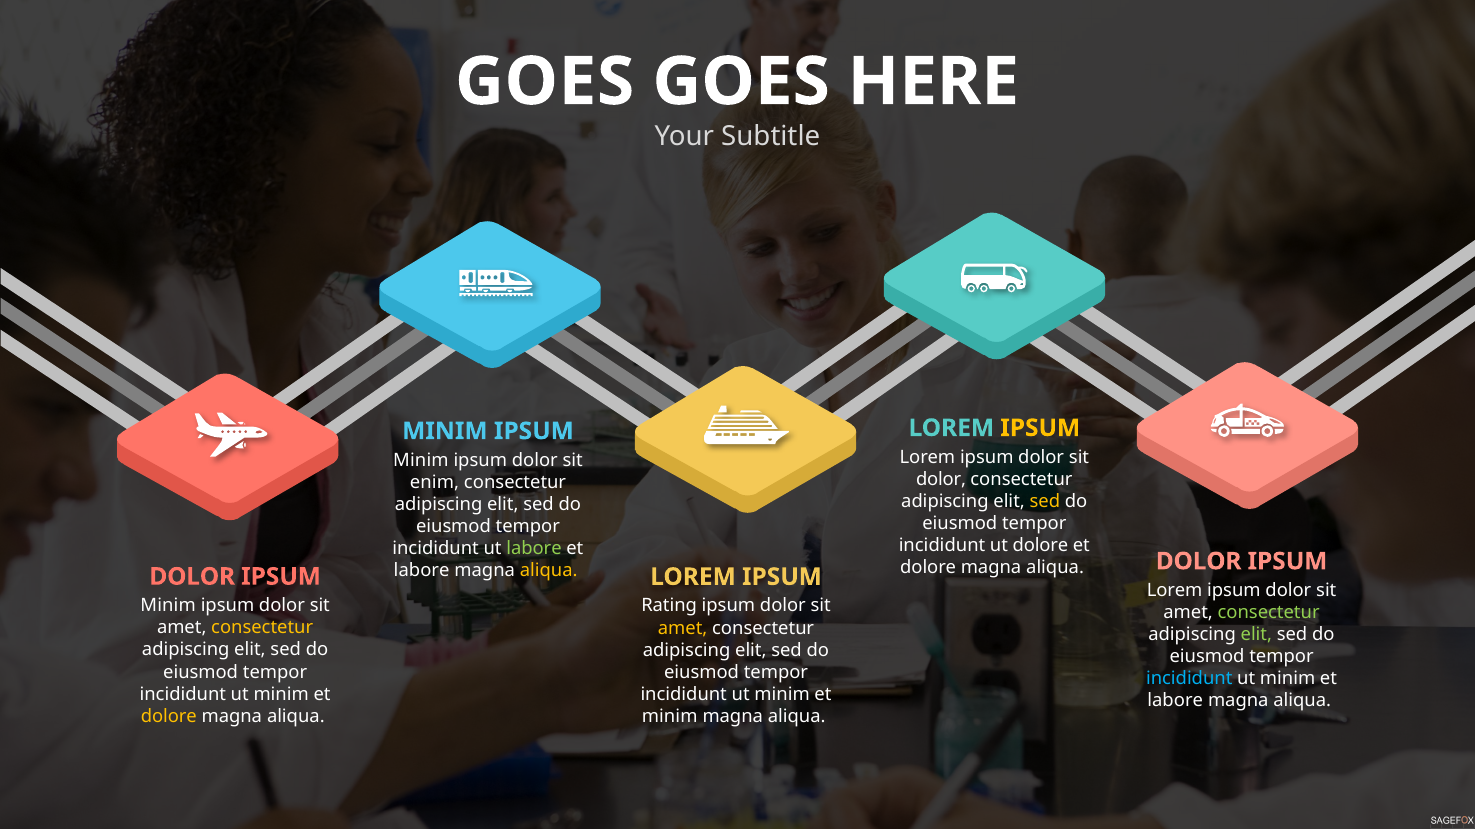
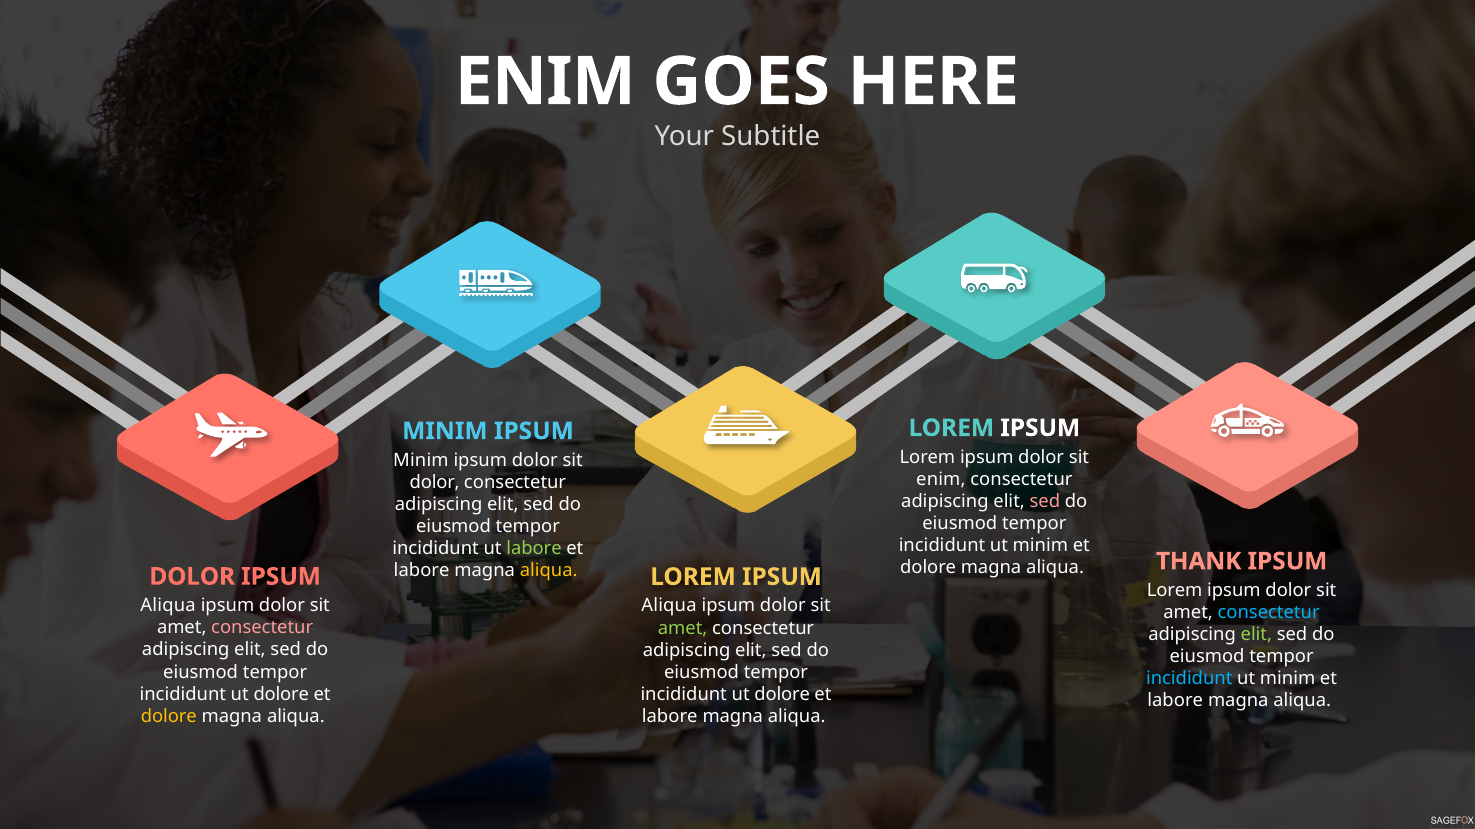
GOES: GOES -> ENIM (545, 82)
IPSUM colour: yellow -> white (1040, 428)
dolor: dolor -> enim (941, 479)
enim: enim -> dolor (435, 483)
sed colour: yellow -> pink (1045, 502)
dolore: dolore -> minim (1040, 546)
aliqua DOLOR: DOLOR -> THANK (1199, 562)
Minim: Minim -> Aliqua (168, 606)
Rating: Rating -> Aliqua (669, 606)
consectetur colour: light green -> light blue (1269, 613)
consectetur colour: yellow -> pink (262, 628)
amet colour: yellow -> light green (683, 629)
minim: minim -> dolore (281, 695)
minim: minim -> dolore (782, 695)
minim: minim -> labore (670, 717)
